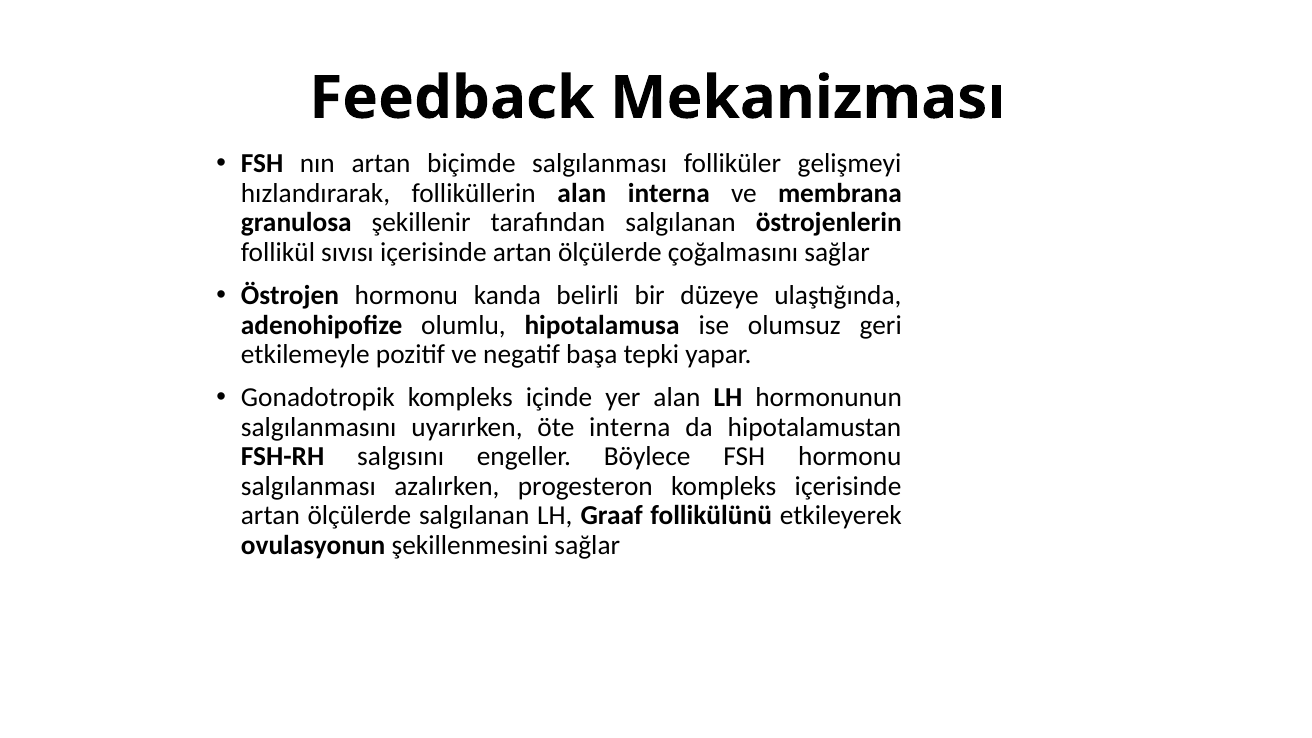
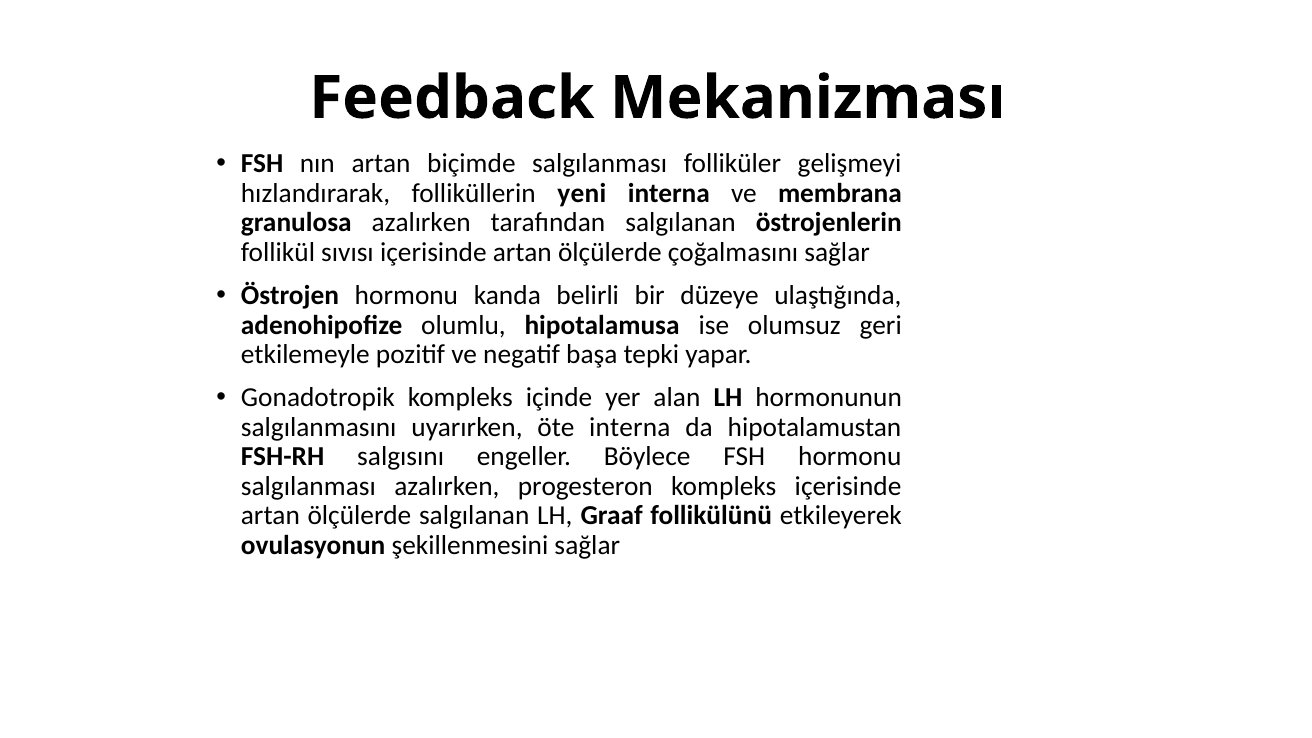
folliküllerin alan: alan -> yeni (582, 193)
granulosa şekillenir: şekillenir -> azalırken (421, 223)
